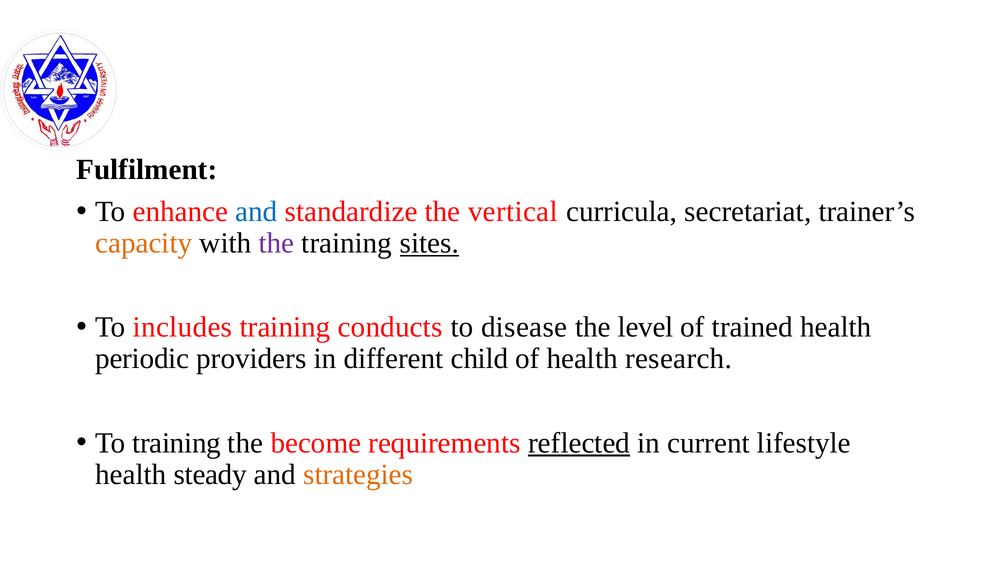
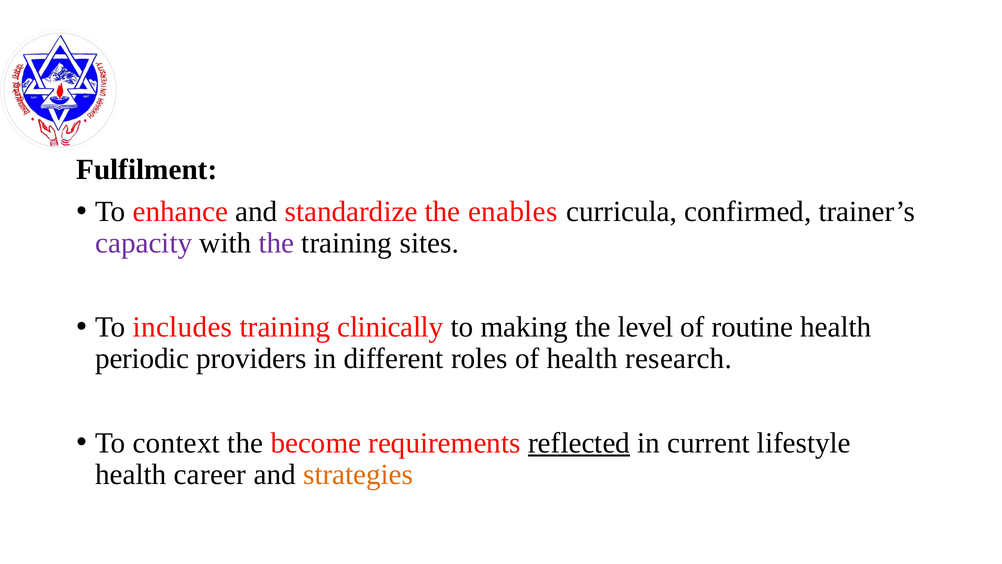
and colour: blue -> black (257, 211)
vertical: vertical -> enables (513, 211)
secretariat: secretariat -> confirmed (748, 211)
capacity colour: orange -> purple (144, 243)
sites underline: present -> none (429, 243)
conducts: conducts -> clinically (390, 327)
disease: disease -> making (524, 327)
trained: trained -> routine (753, 327)
child: child -> roles (479, 359)
To training: training -> context (176, 443)
steady: steady -> career (210, 474)
